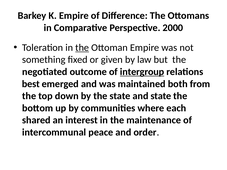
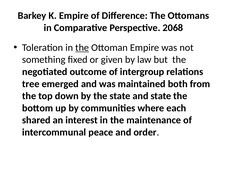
2000: 2000 -> 2068 (173, 28)
intergroup underline: present -> none (142, 72)
best: best -> tree (31, 84)
